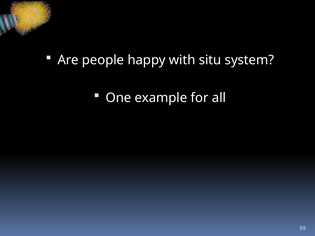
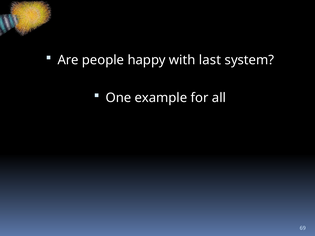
situ: situ -> last (210, 60)
